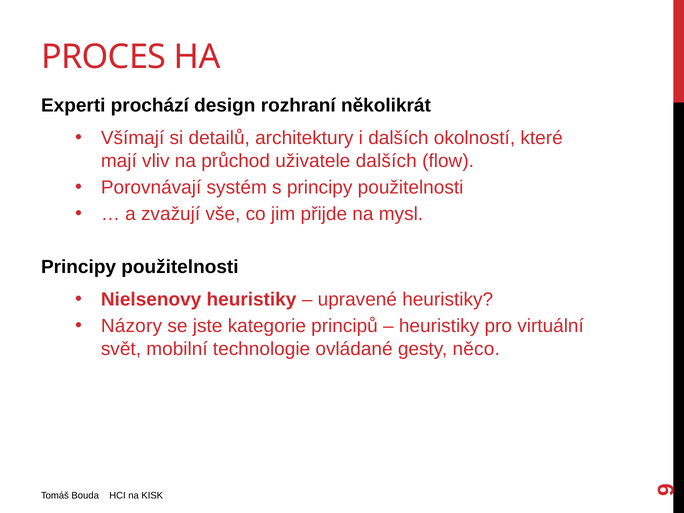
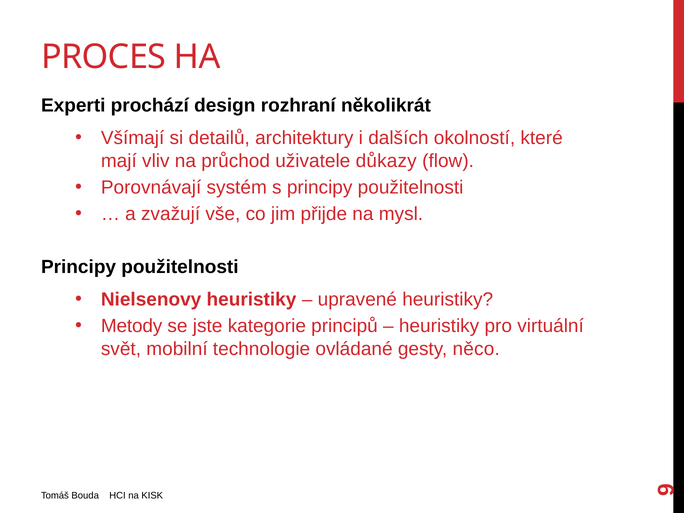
uživatele dalších: dalších -> důkazy (386, 161)
Názory: Názory -> Metody (132, 326)
